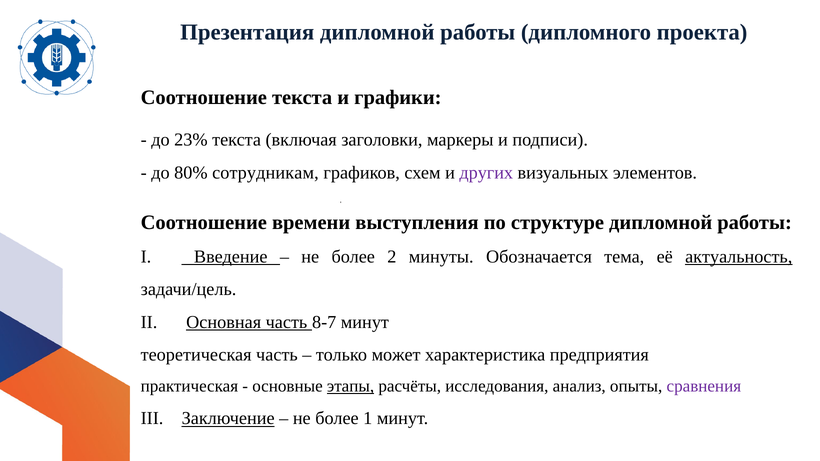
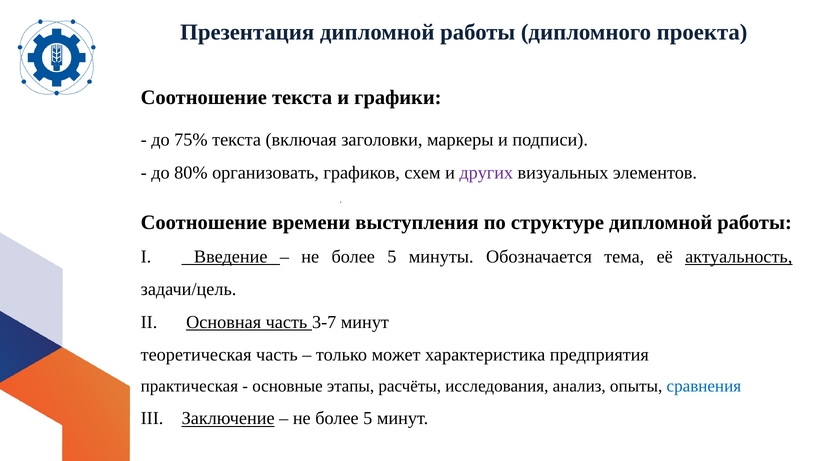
23%: 23% -> 75% (191, 140)
сотрудникам: сотрудникам -> организовать (266, 173)
2: 2 -> 5 (392, 257)
8-7: 8-7 -> 3-7 (324, 322)
этапы underline: present -> none (351, 386)
сравнения colour: purple -> blue (704, 386)
1: 1 -> 5 (368, 419)
